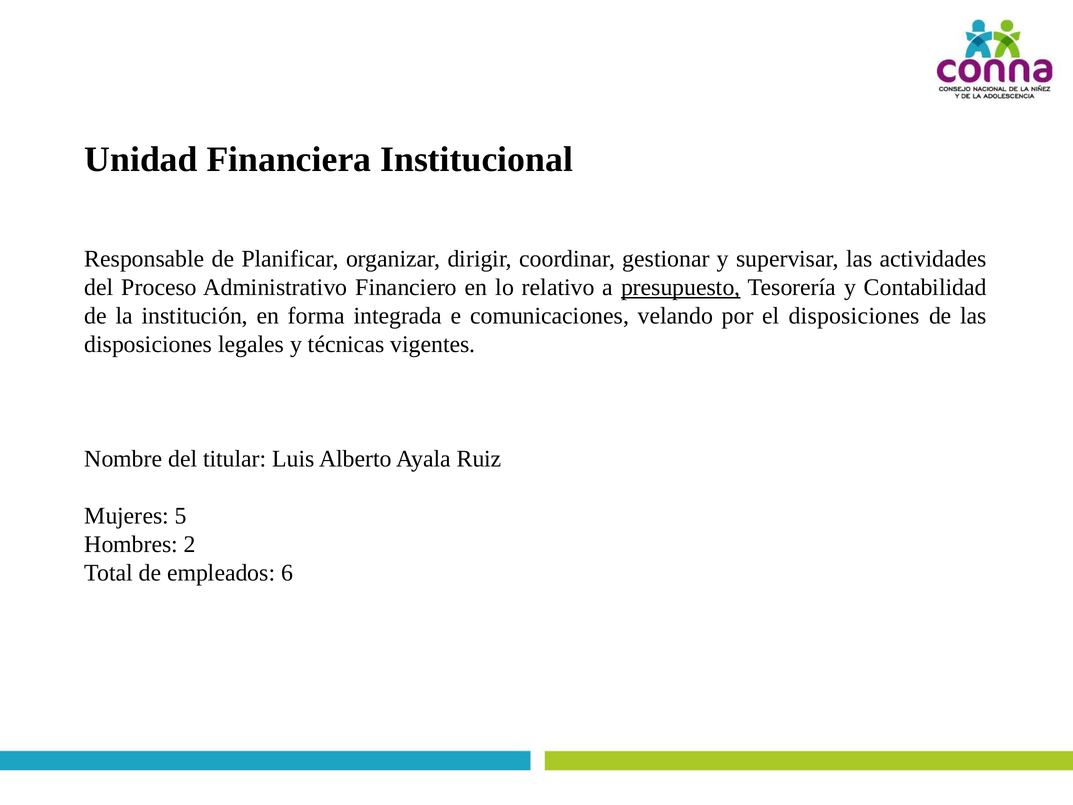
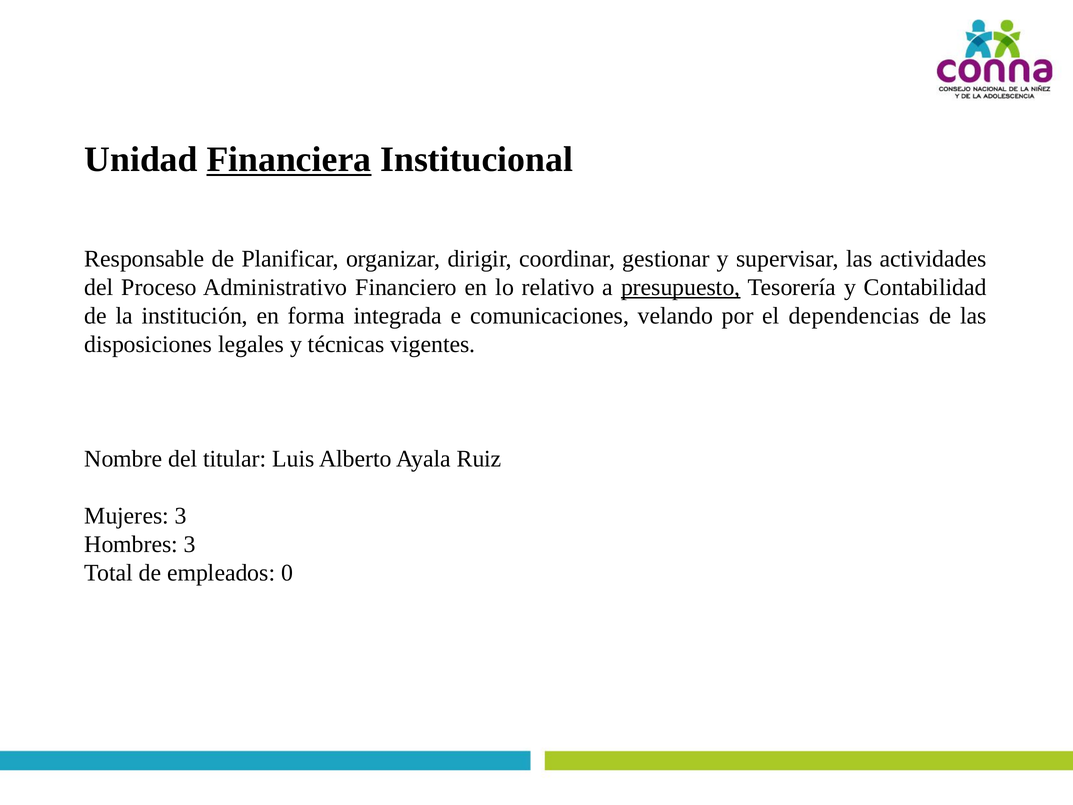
Financiera underline: none -> present (289, 159)
el disposiciones: disposiciones -> dependencias (854, 316)
Mujeres 5: 5 -> 3 (181, 516)
Hombres 2: 2 -> 3 (190, 544)
6: 6 -> 0 (287, 573)
